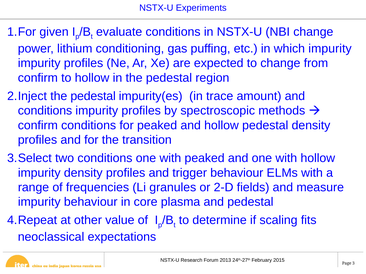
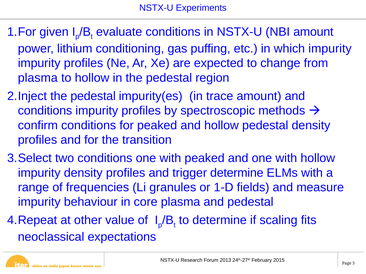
NBI change: change -> amount (313, 32)
confirm: confirm -> plasma (38, 78)
trigger behaviour: behaviour -> determine (237, 173)
2-D: 2-D -> 1-D (224, 188)
